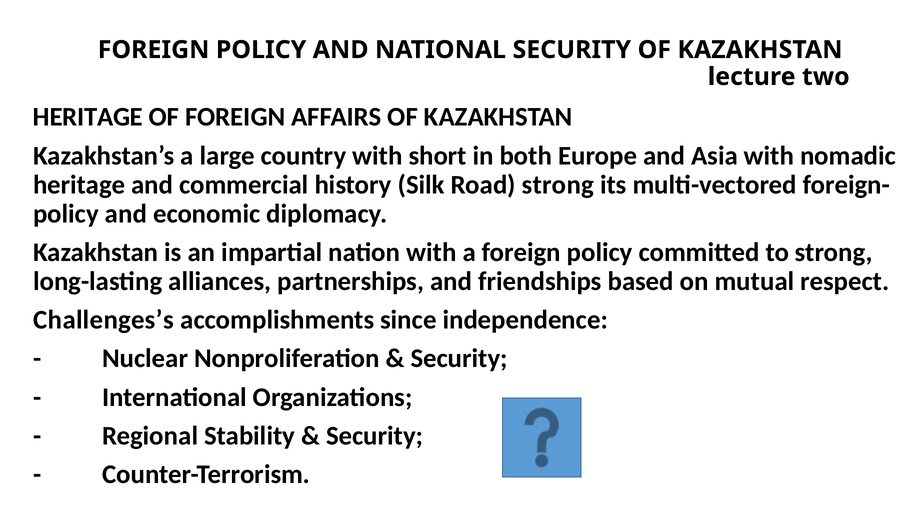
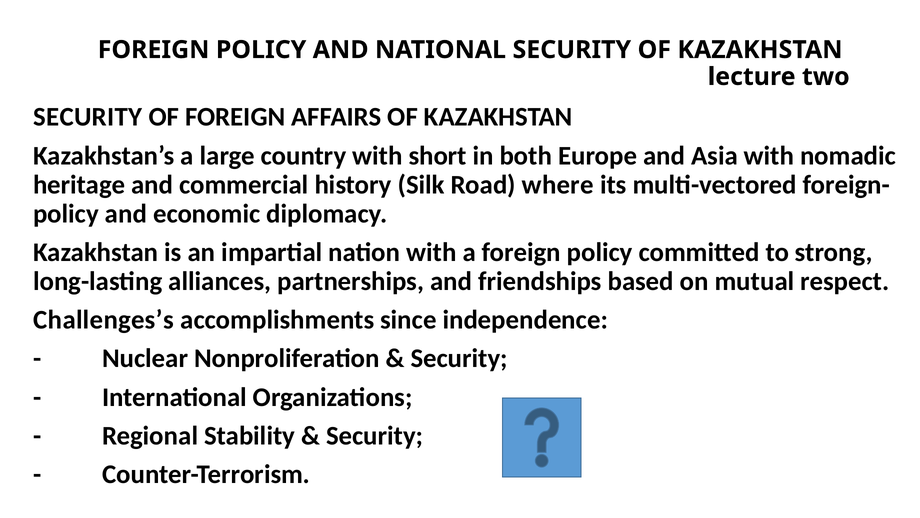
HERITAGE: HERITAGE -> SECURITY (88, 117)
Road strong: strong -> where (558, 185)
